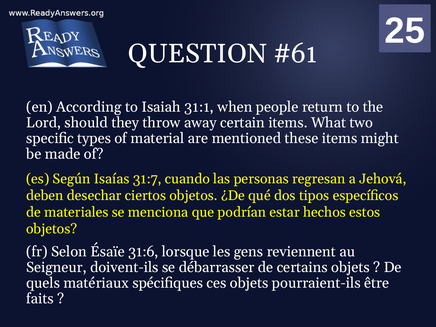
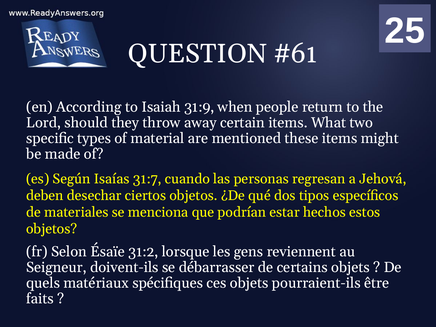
31:1: 31:1 -> 31:9 (199, 107)
31:6: 31:6 -> 31:2 (143, 252)
